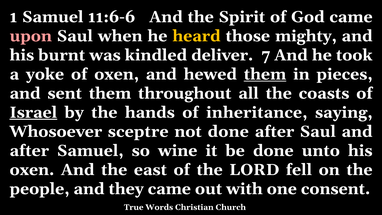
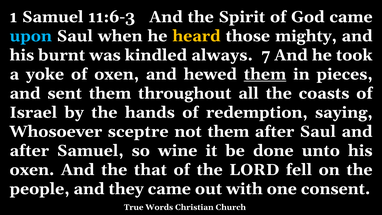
11:6-6: 11:6-6 -> 11:6-3 (112, 17)
upon colour: pink -> light blue (31, 36)
deliver: deliver -> always (222, 55)
Israel underline: present -> none (33, 112)
inheritance: inheritance -> redemption (257, 112)
not done: done -> them (228, 132)
east: east -> that (150, 170)
